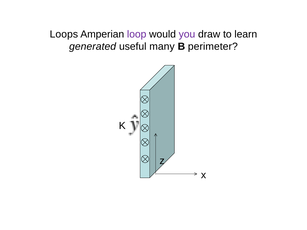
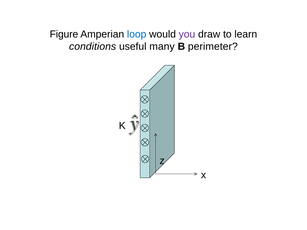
Loops: Loops -> Figure (64, 34)
loop colour: purple -> blue (137, 34)
generated: generated -> conditions (93, 47)
